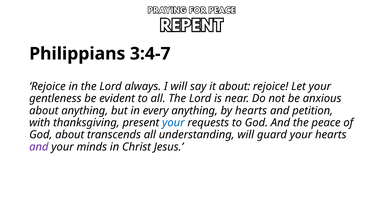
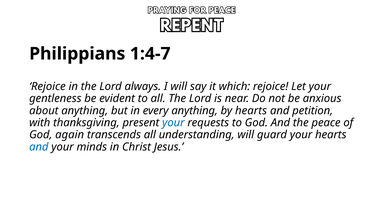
3:4-7: 3:4-7 -> 1:4-7 (150, 54)
it about: about -> which (234, 86)
God about: about -> again (70, 134)
and colour: purple -> blue (39, 146)
